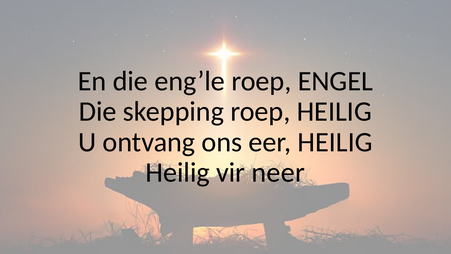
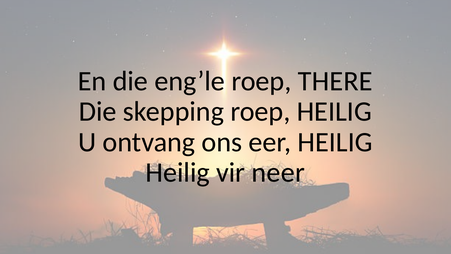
ENGEL: ENGEL -> THERE (335, 81)
